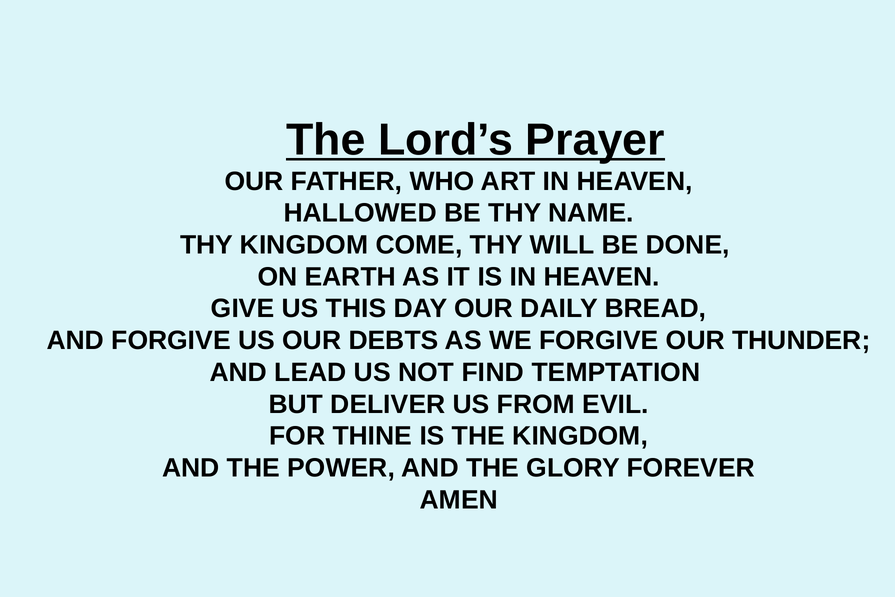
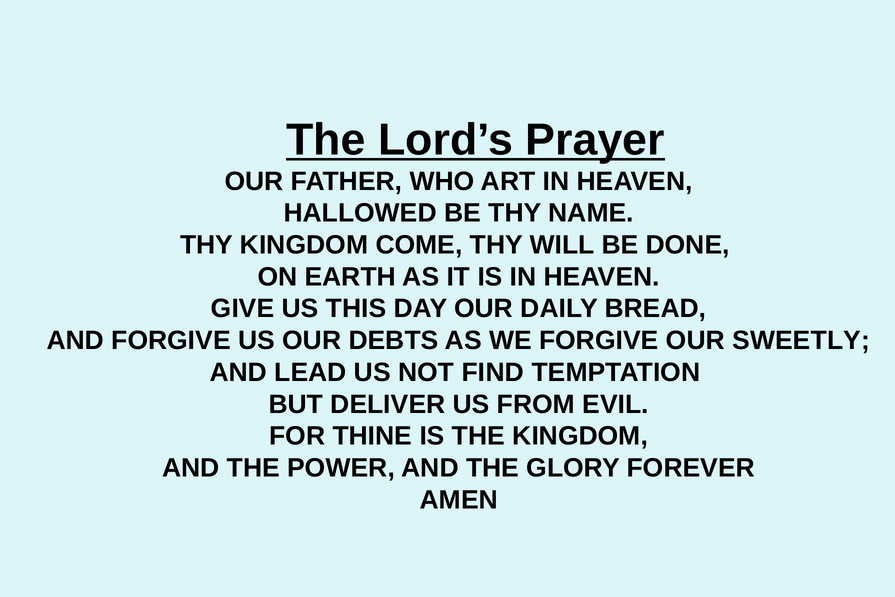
THUNDER: THUNDER -> SWEETLY (801, 340)
